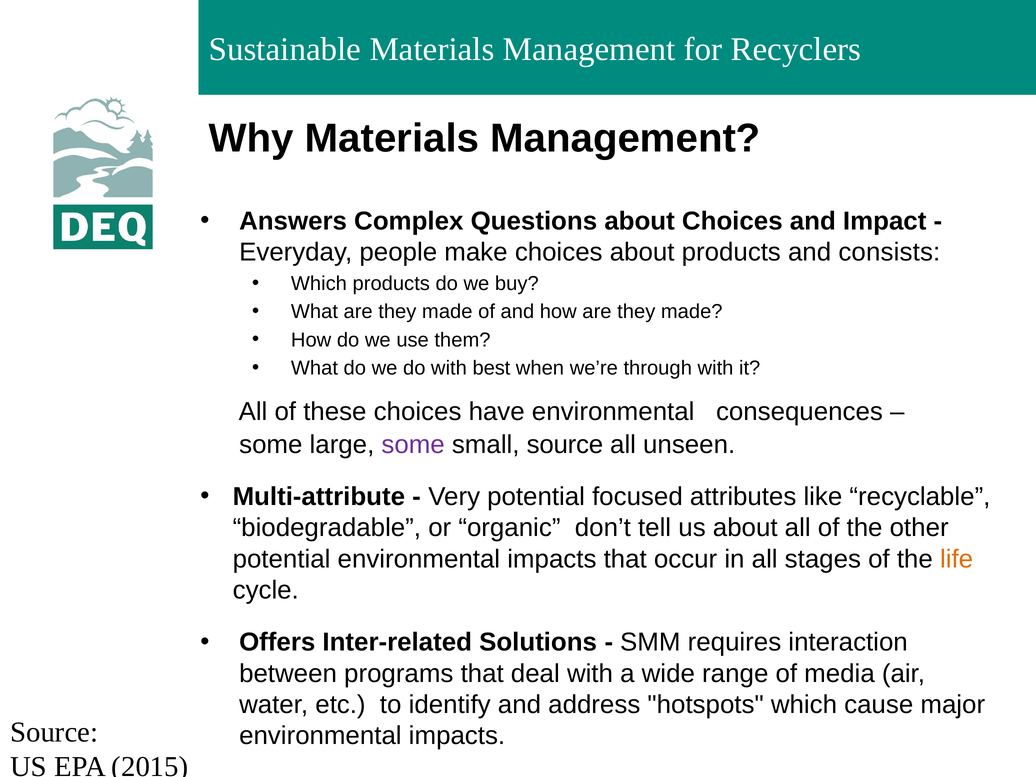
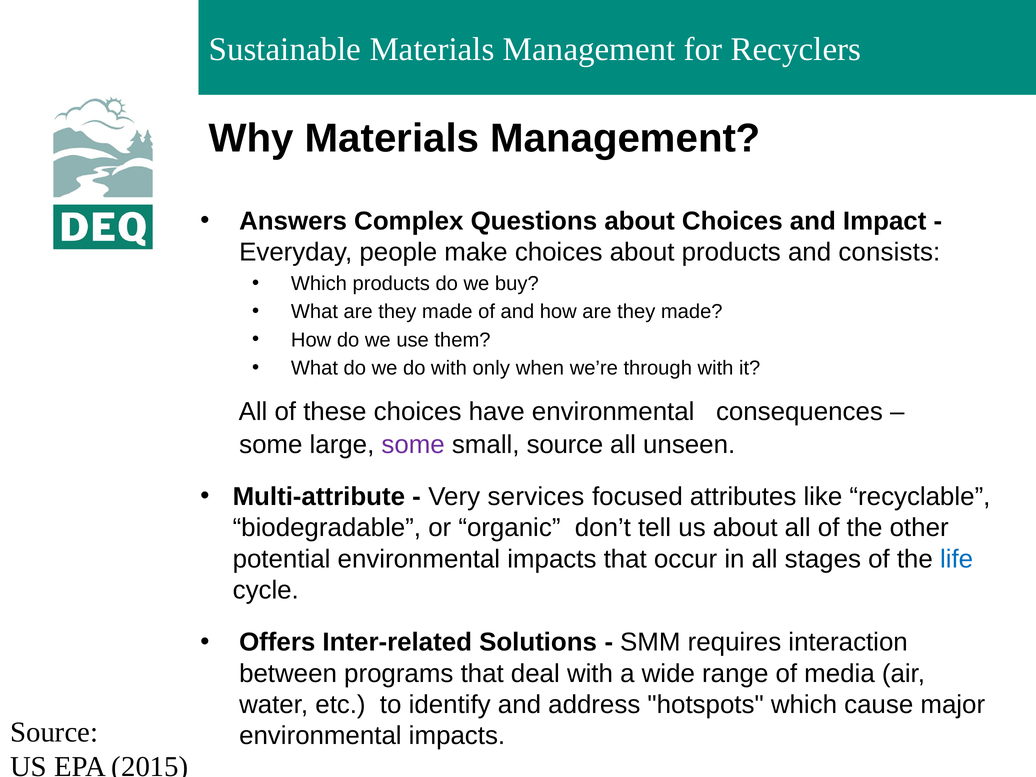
best: best -> only (491, 368)
Very potential: potential -> services (536, 497)
life colour: orange -> blue (957, 559)
